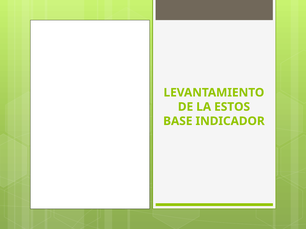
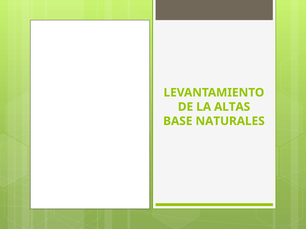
ESTOS: ESTOS -> ALTAS (232, 107)
INDICADOR: INDICADOR -> NATURALES (230, 121)
